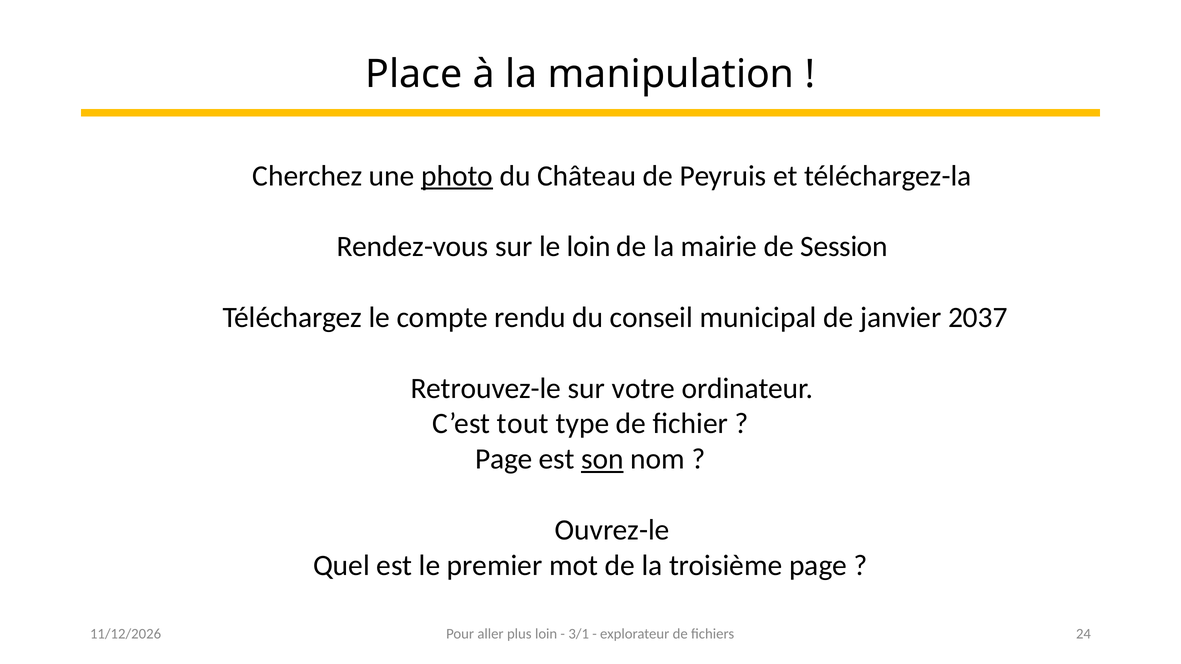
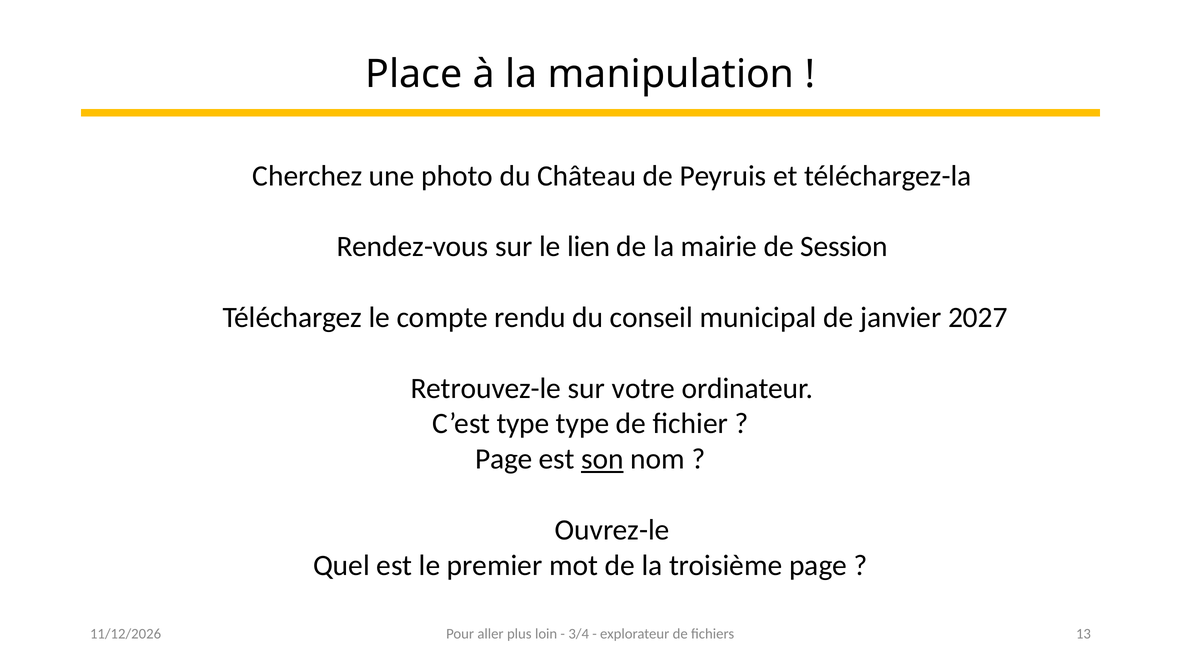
photo underline: present -> none (457, 176)
le loin: loin -> lien (589, 247)
2037: 2037 -> 2027 (978, 318)
C’est tout: tout -> type (523, 424)
3/1: 3/1 -> 3/4 (579, 634)
24: 24 -> 13 (1083, 634)
